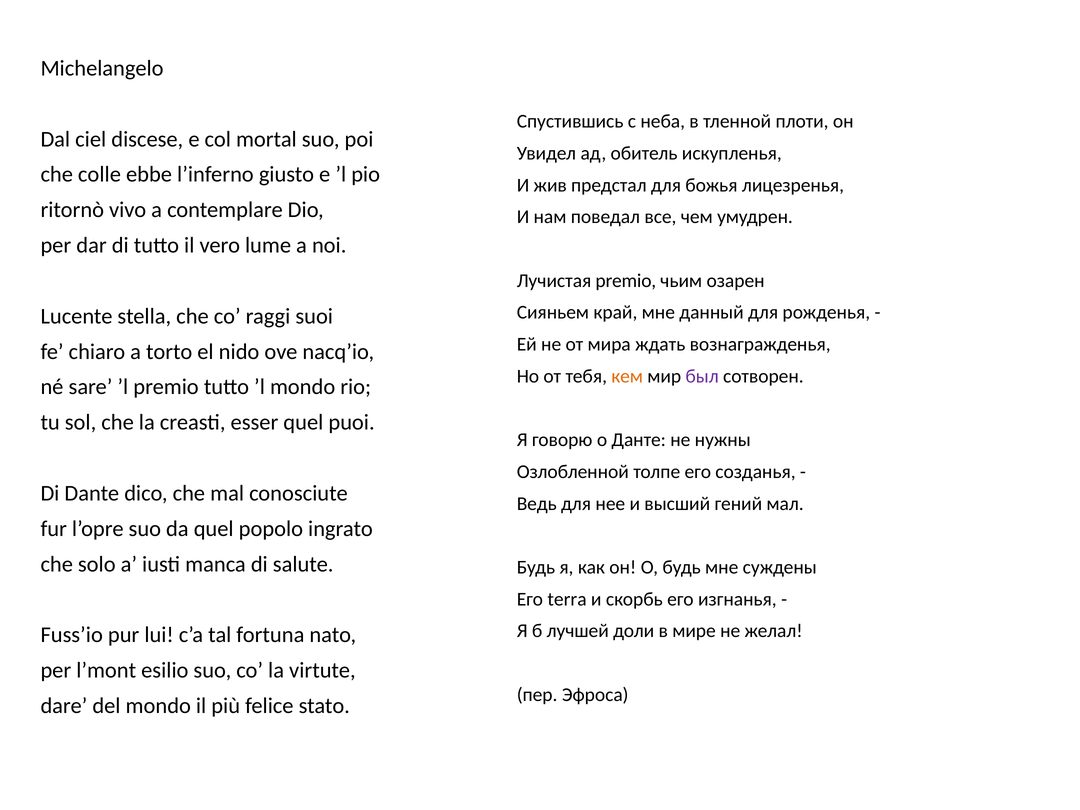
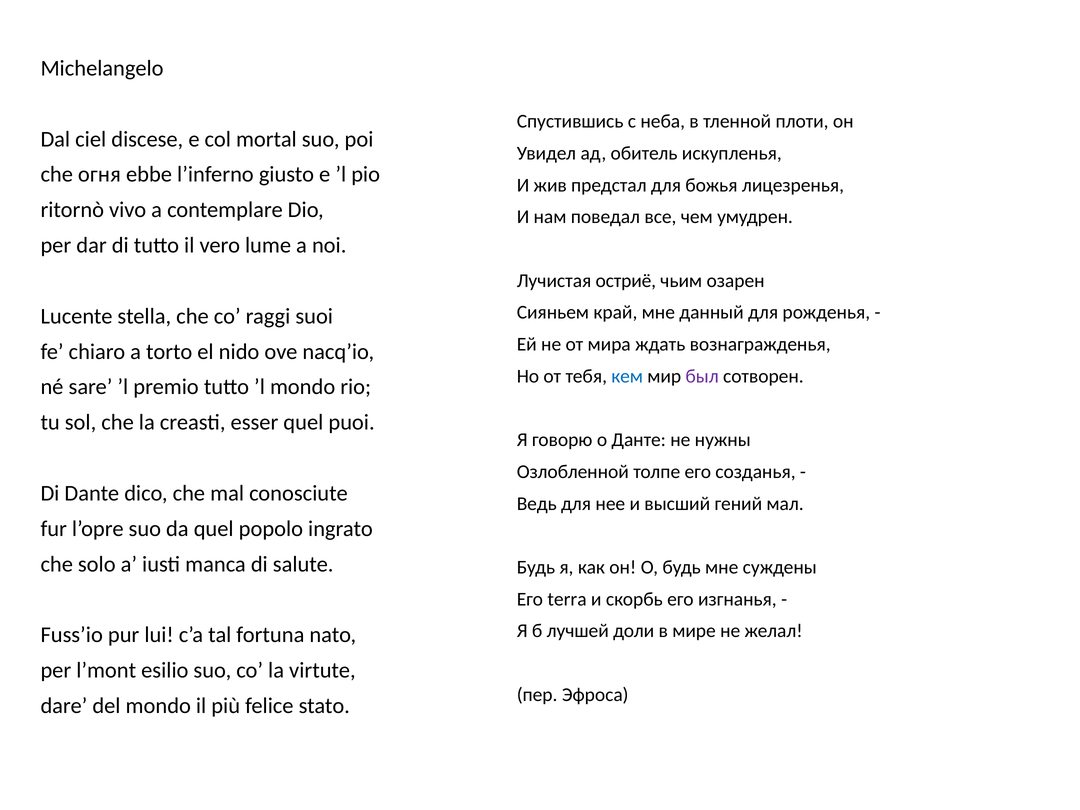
colle: colle -> огня (99, 175)
Лучистая premio: premio -> остриё (626, 281)
кем colour: orange -> blue (627, 376)
